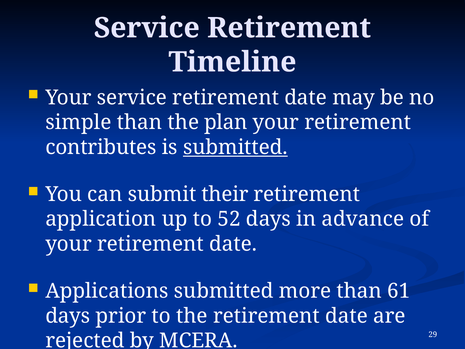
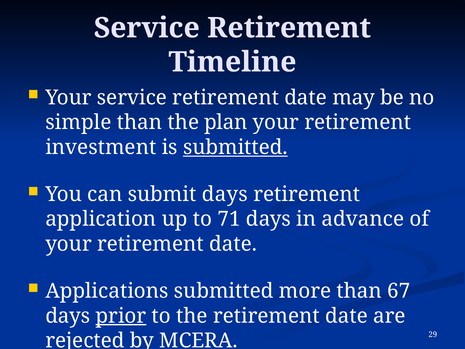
contributes: contributes -> investment (101, 147)
submit their: their -> days (225, 194)
52: 52 -> 71 (229, 219)
61: 61 -> 67 (399, 291)
prior underline: none -> present (121, 316)
